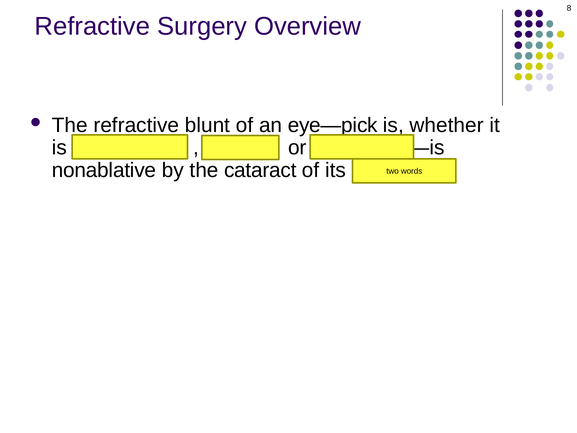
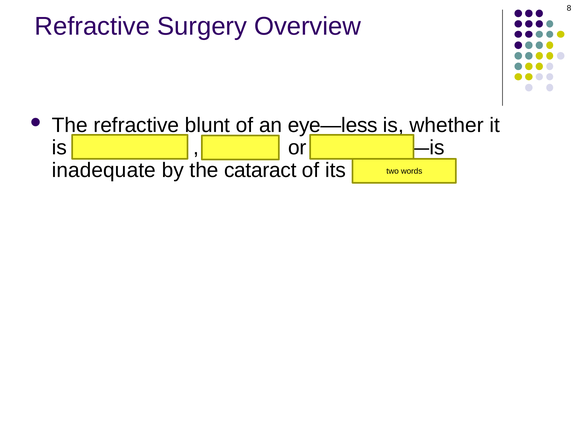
eye—pick: eye—pick -> eye—less (333, 125)
nonablative: nonablative -> inadequate (104, 170)
